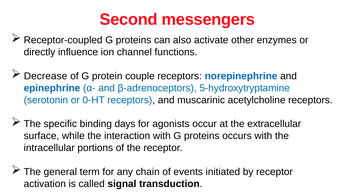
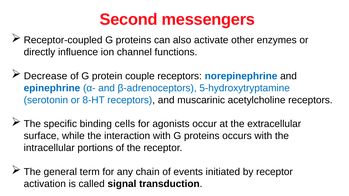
0-HT: 0-HT -> 8-HT (94, 100)
days: days -> cells (125, 124)
